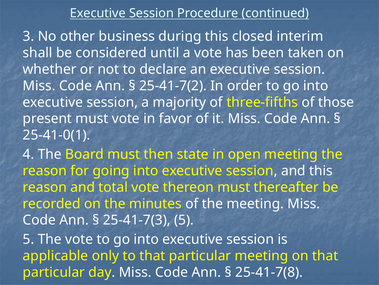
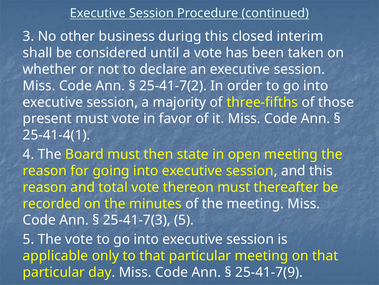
25-41-0(1: 25-41-0(1 -> 25-41-4(1 (57, 135)
25-41-7(8: 25-41-7(8 -> 25-41-7(9 (269, 272)
